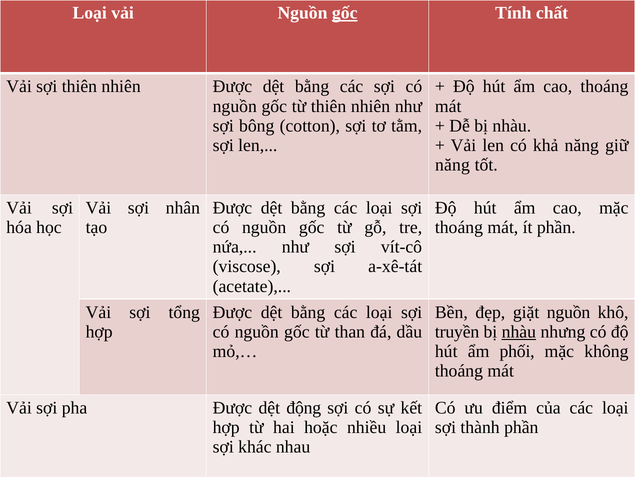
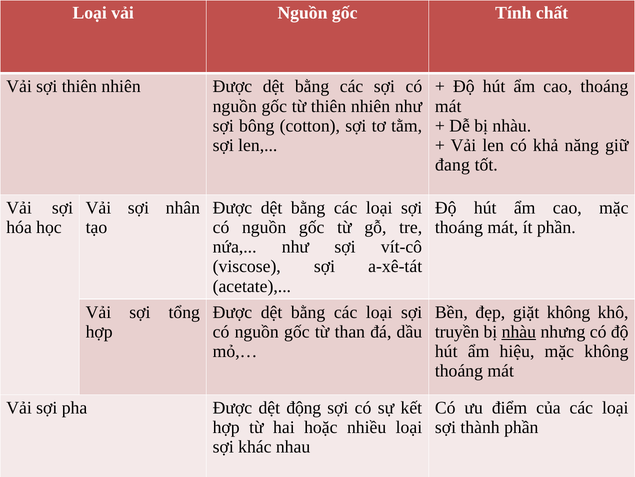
gốc underline: present -> none (345, 13)
năng: năng -> đang (453, 165)
giặt nguồn: nguồn -> không (569, 312)
phối: phối -> hiệu (517, 351)
